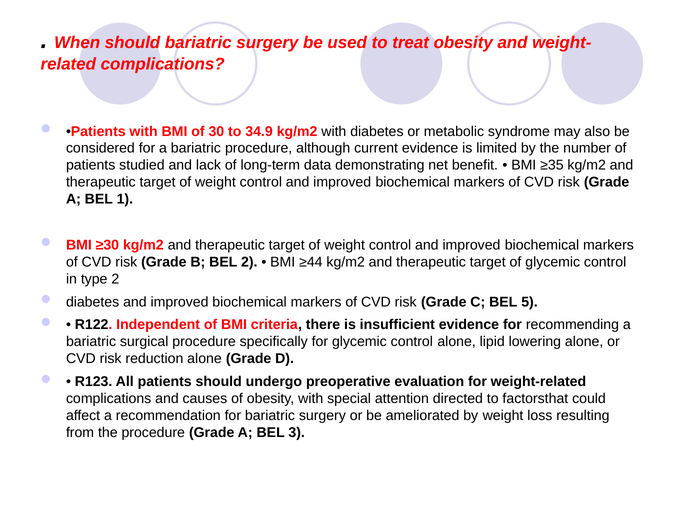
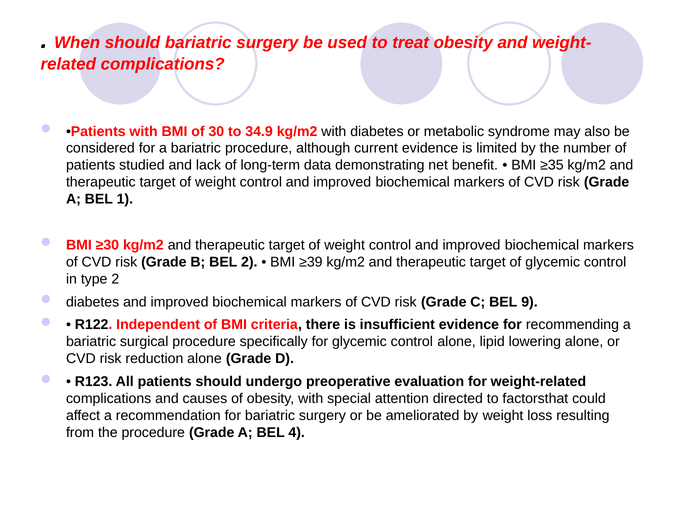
≥44: ≥44 -> ≥39 (311, 262)
5: 5 -> 9 (529, 302)
3: 3 -> 4 (297, 432)
